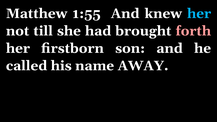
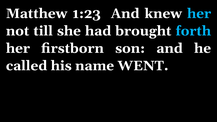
1:55: 1:55 -> 1:23 (87, 14)
forth colour: pink -> light blue (193, 31)
AWAY: AWAY -> WENT (143, 66)
